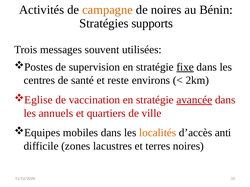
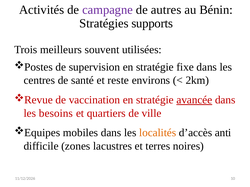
campagne colour: orange -> purple (108, 10)
de noires: noires -> autres (166, 10)
messages: messages -> meilleurs (61, 50)
fixe underline: present -> none (185, 67)
Eglise: Eglise -> Revue (39, 100)
annuels: annuels -> besoins (56, 113)
